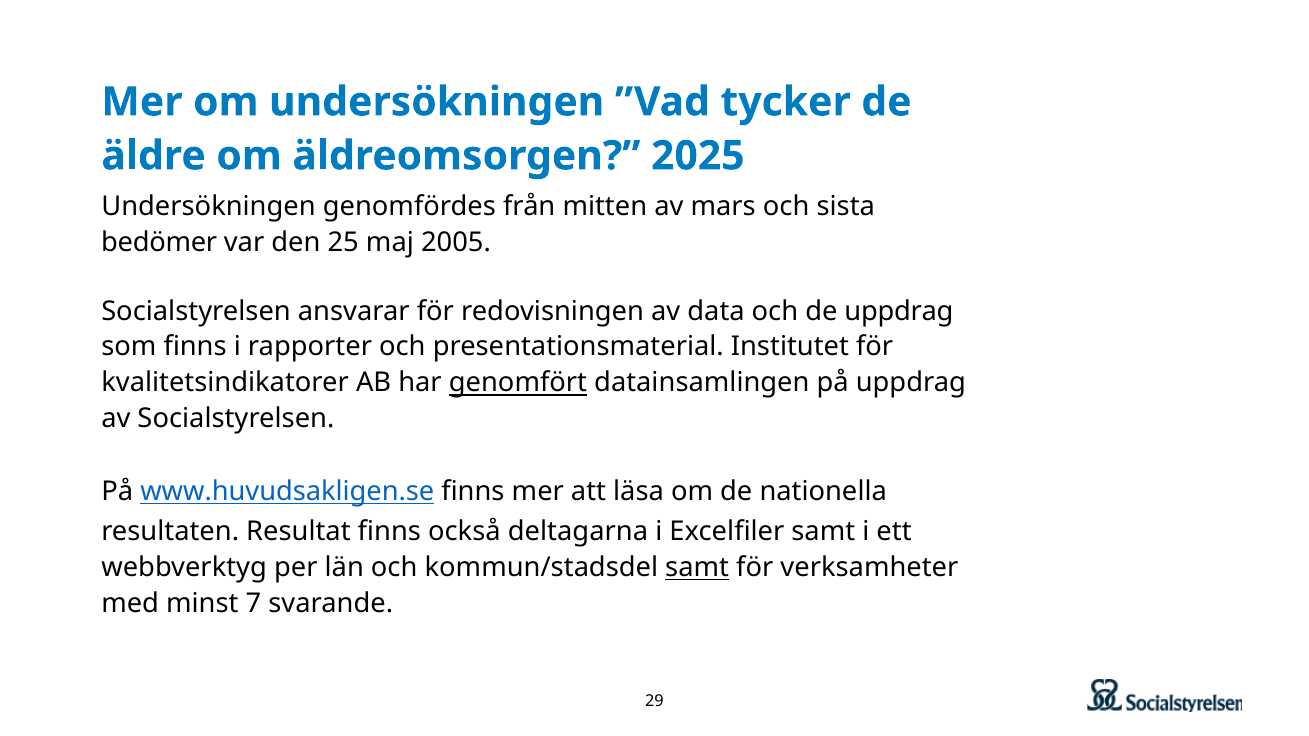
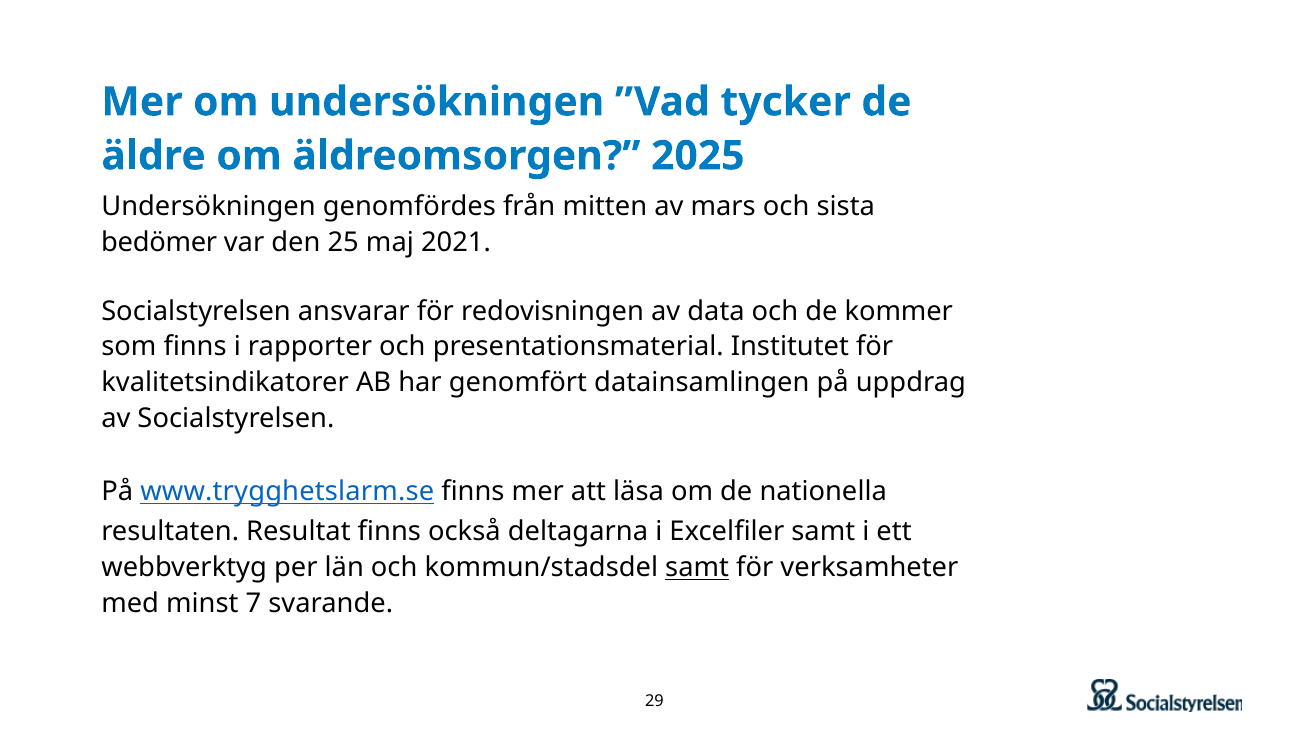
2005: 2005 -> 2021 (456, 242)
de uppdrag: uppdrag -> kommer (899, 311)
genomfört underline: present -> none (518, 383)
www.huvudsakligen.se: www.huvudsakligen.se -> www.trygghetslarm.se (287, 492)
